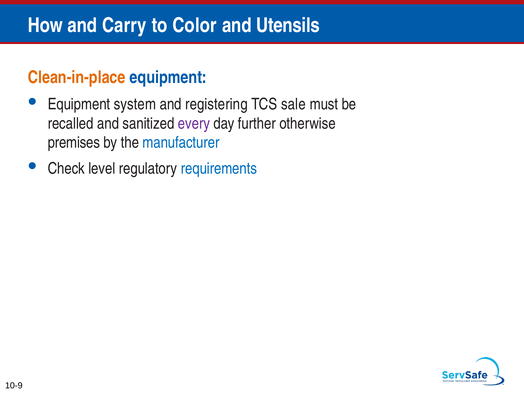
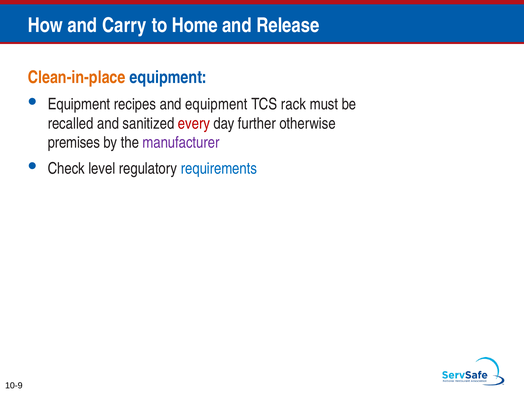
Color: Color -> Home (195, 25)
Utensils: Utensils -> Release (288, 25)
system: system -> recipes (135, 104)
and registering: registering -> equipment (216, 104)
sale: sale -> rack (293, 104)
every colour: purple -> red (194, 123)
manufacturer colour: blue -> purple (181, 143)
